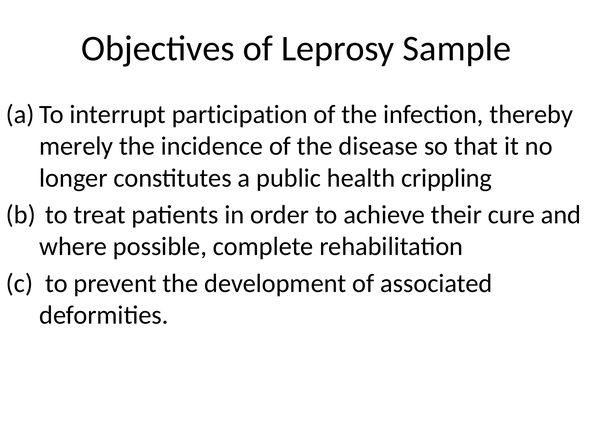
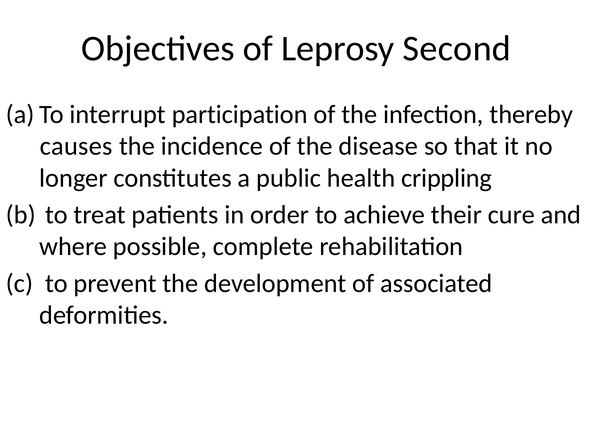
Sample: Sample -> Second (457, 48)
merely: merely -> causes (76, 146)
